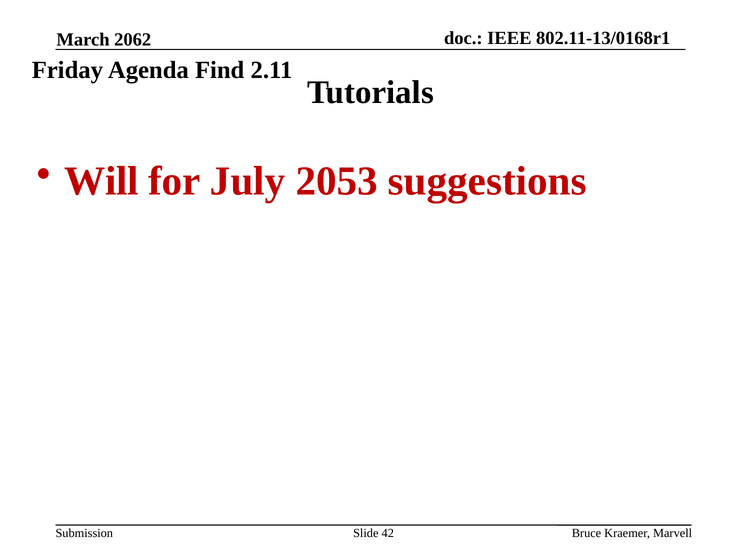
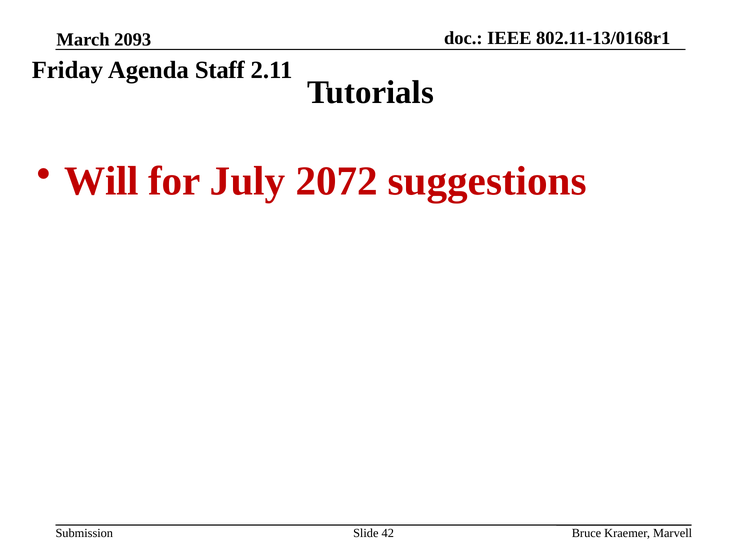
2062: 2062 -> 2093 (133, 40)
Find: Find -> Staff (220, 70)
2053: 2053 -> 2072 (337, 181)
